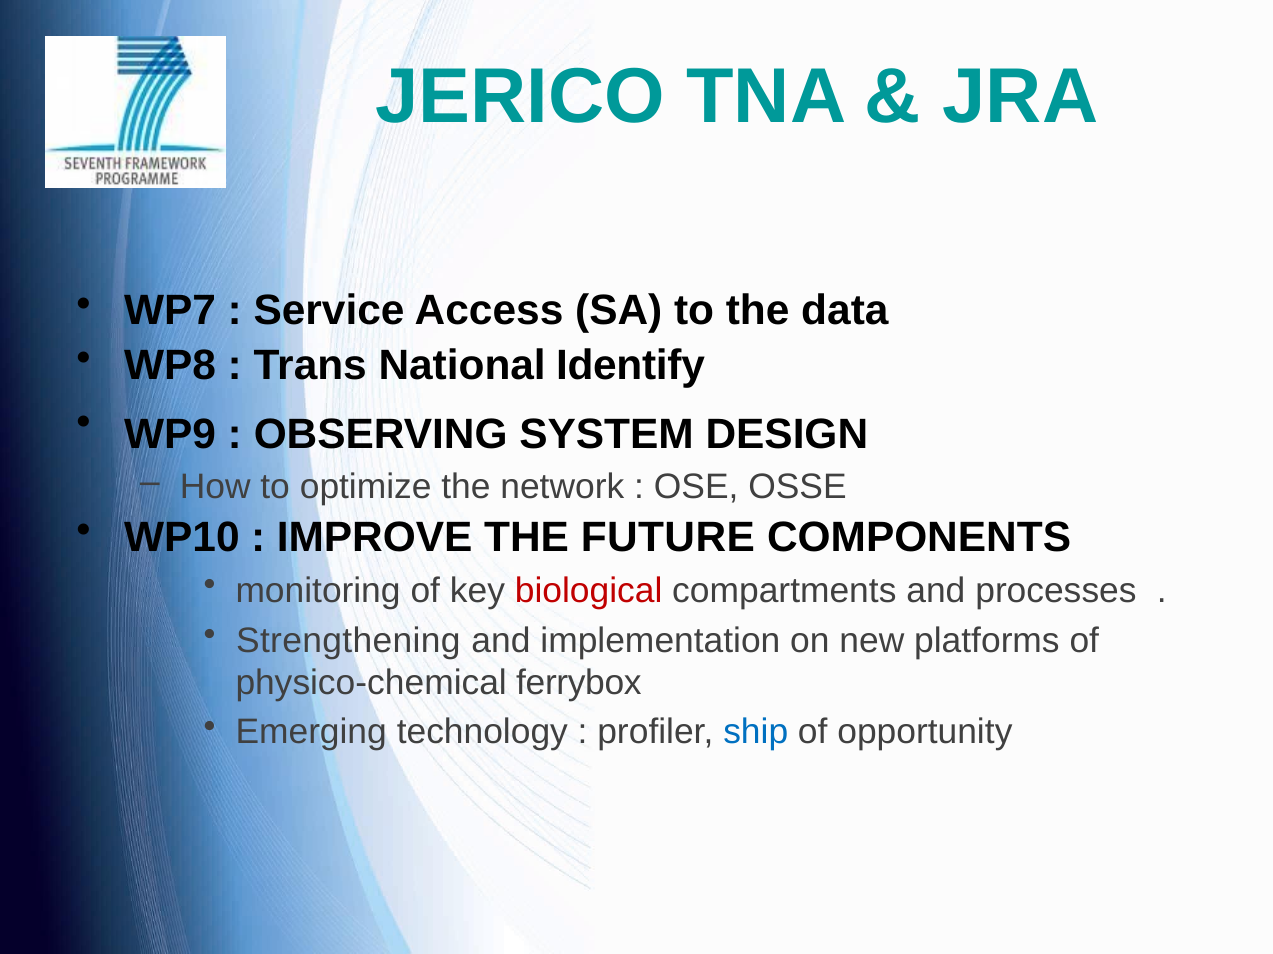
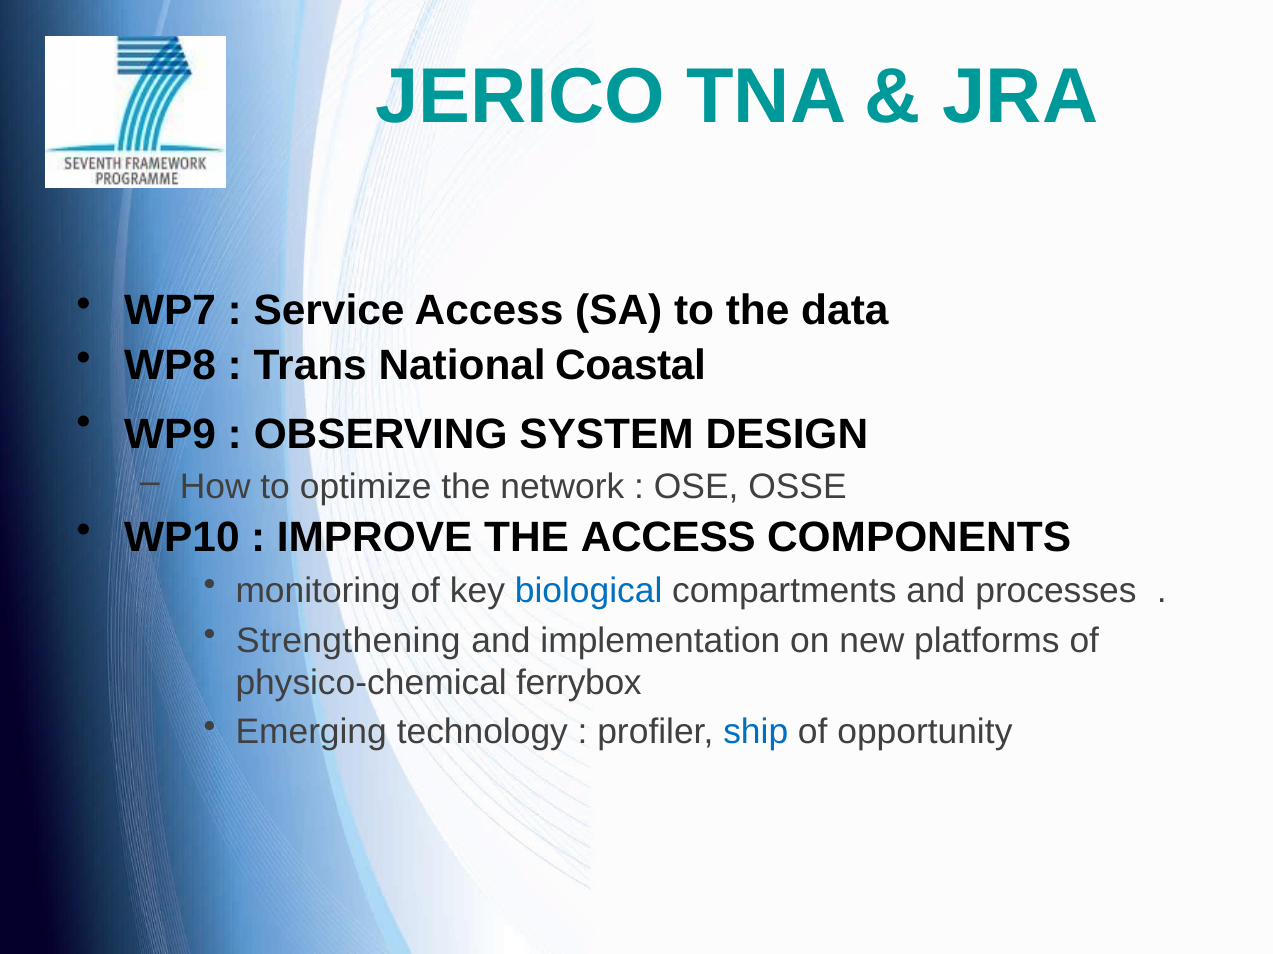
Identify: Identify -> Coastal (631, 365)
THE FUTURE: FUTURE -> ACCESS (668, 537)
biological colour: red -> blue (589, 591)
